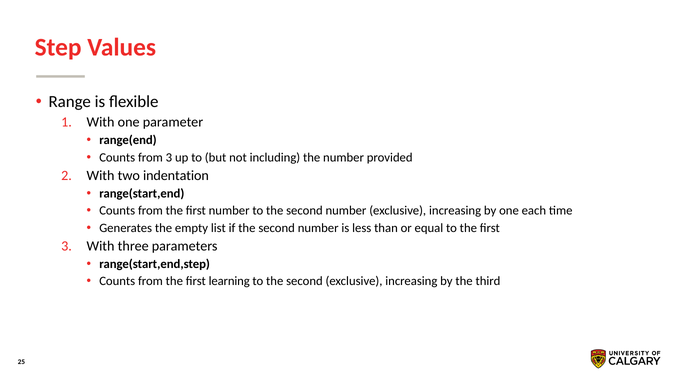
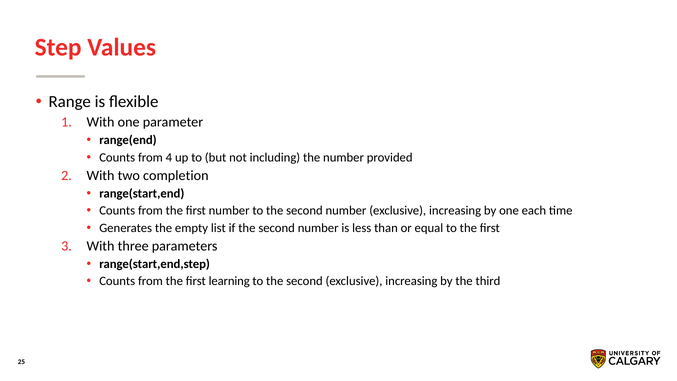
from 3: 3 -> 4 (169, 157)
indentation: indentation -> completion (176, 175)
